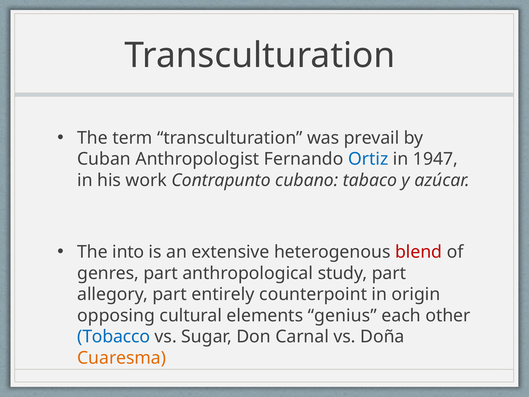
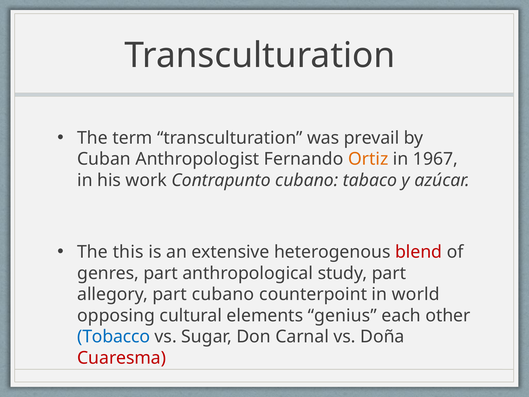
Ortiz colour: blue -> orange (368, 159)
1947: 1947 -> 1967 (435, 159)
into: into -> this (128, 252)
part entirely: entirely -> cubano (223, 294)
origin: origin -> world (416, 294)
Cuaresma colour: orange -> red (122, 358)
